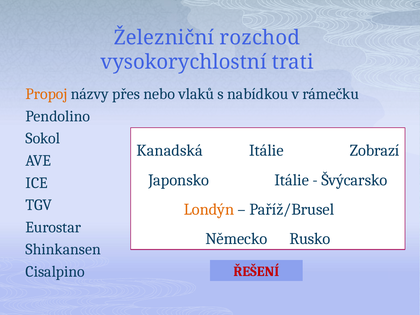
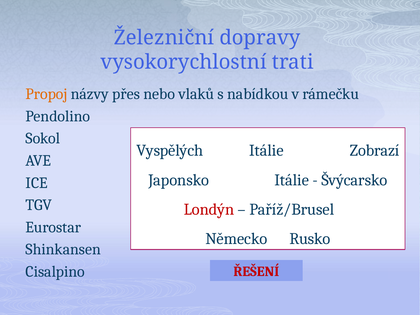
rozchod: rozchod -> dopravy (260, 38)
Kanadská: Kanadská -> Vyspělých (170, 151)
Londýn colour: orange -> red (209, 209)
